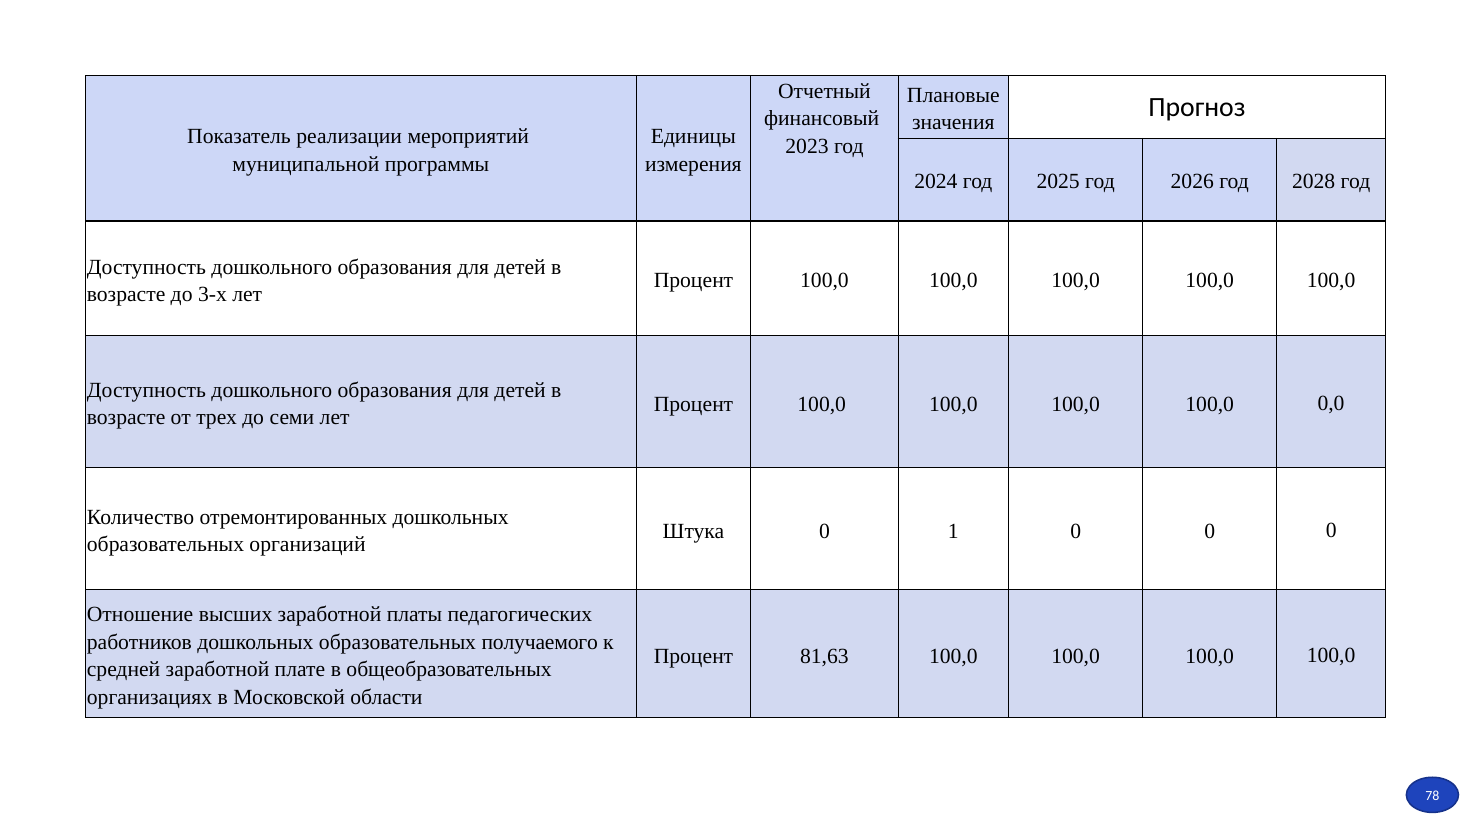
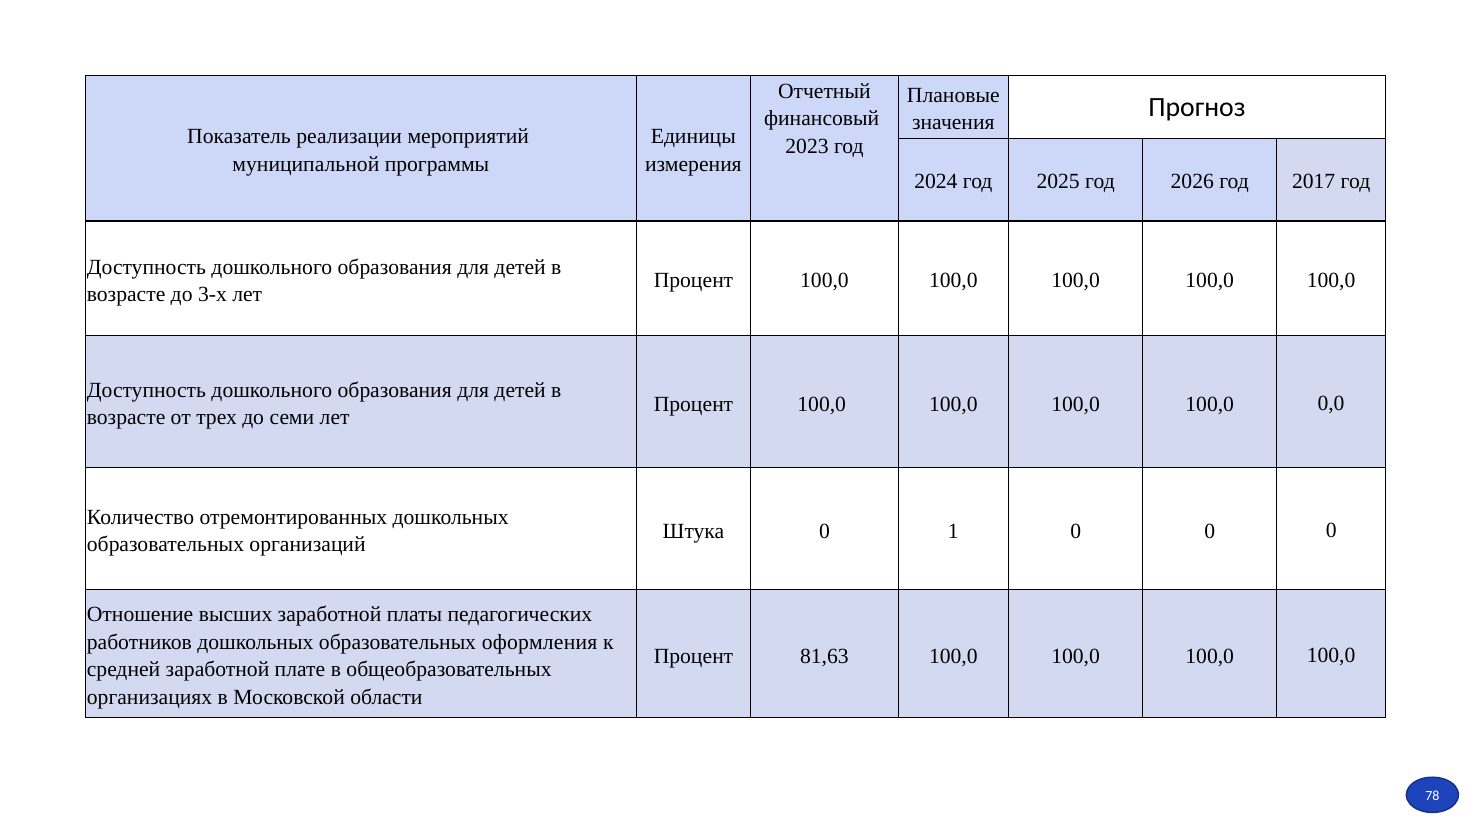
2028: 2028 -> 2017 (1314, 182)
получаемого: получаемого -> оформления (540, 642)
